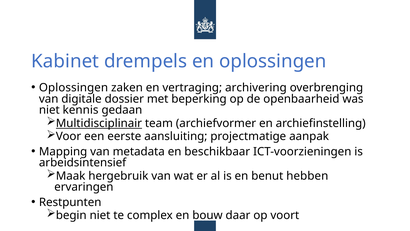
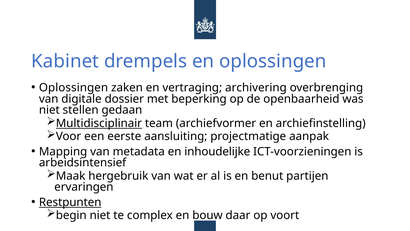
kennis: kennis -> stellen (81, 110)
beschikbaar: beschikbaar -> inhoudelijke (217, 151)
hebben: hebben -> partijen (307, 176)
Restpunten underline: none -> present (70, 202)
